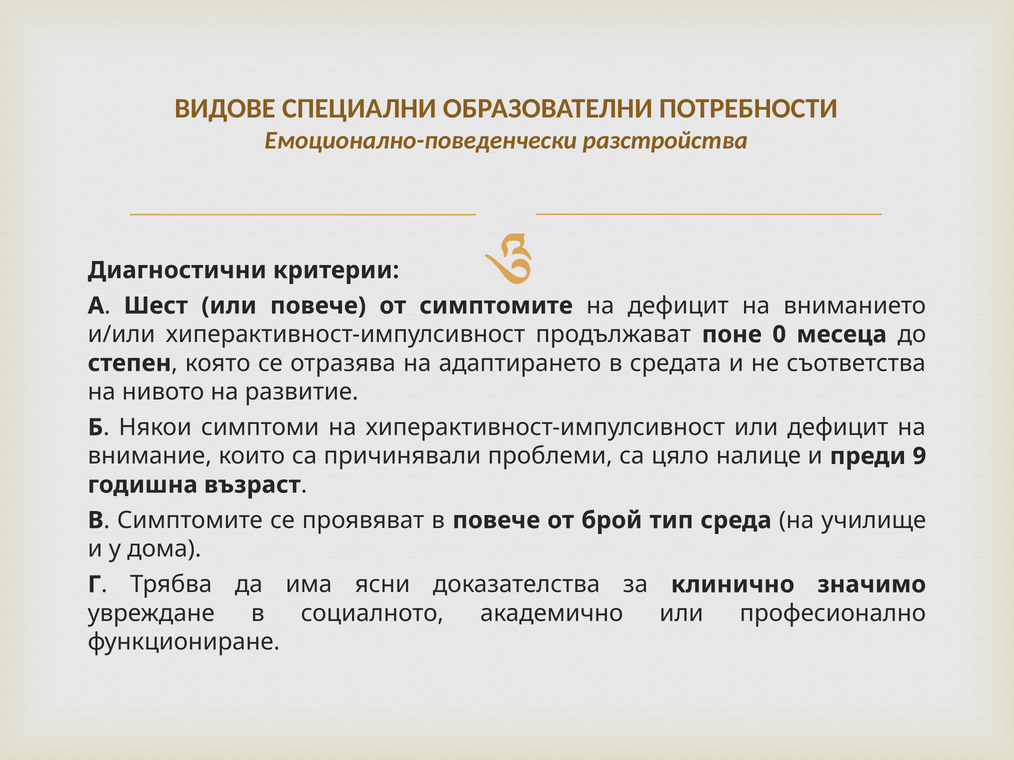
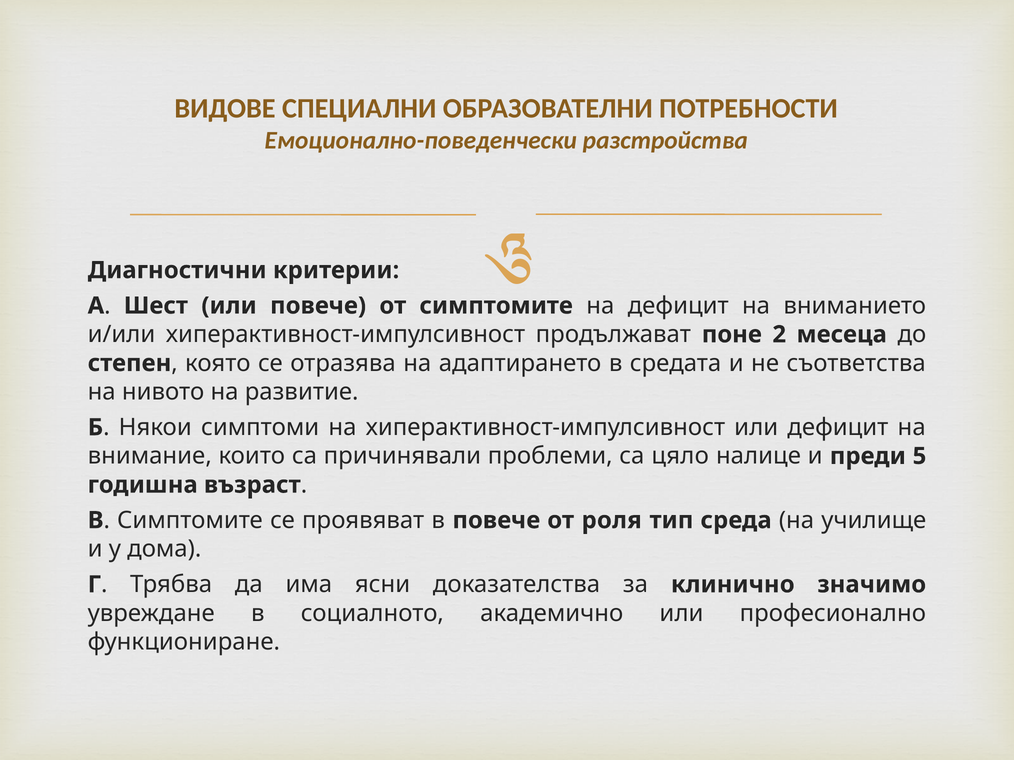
0: 0 -> 2 (779, 335)
9: 9 -> 5 (919, 456)
брой: брой -> роля (612, 521)
